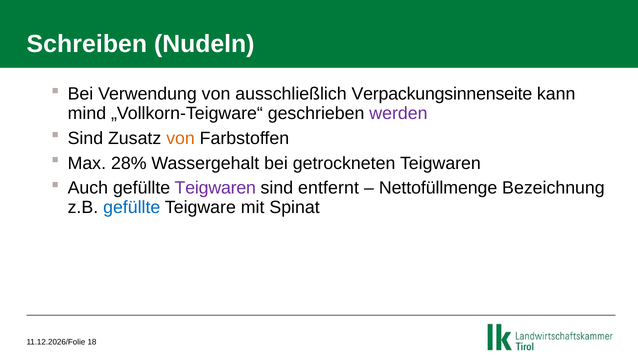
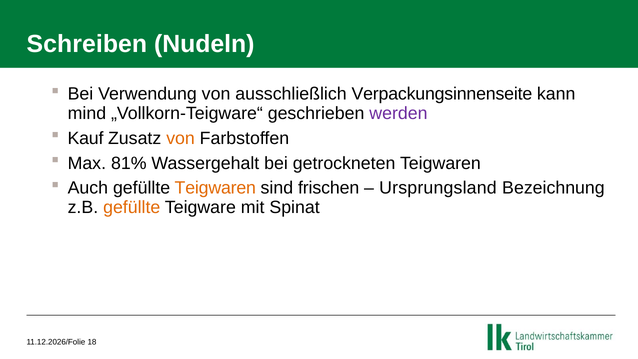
Sind: Sind -> Kauf (85, 138)
28%: 28% -> 81% (129, 163)
Teigwaren colour: purple -> orange (215, 188)
entfernt: entfernt -> frischen (329, 188)
Nettofüllmenge: Nettofüllmenge -> Ursprungsland (438, 188)
gefüllte colour: blue -> orange (132, 208)
